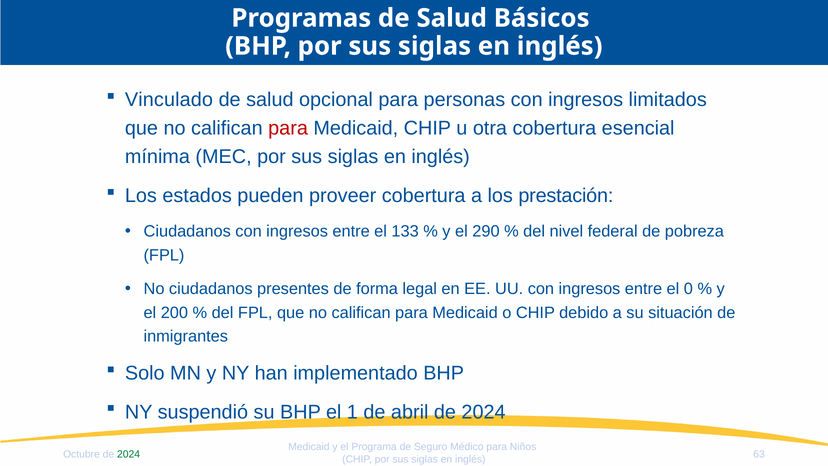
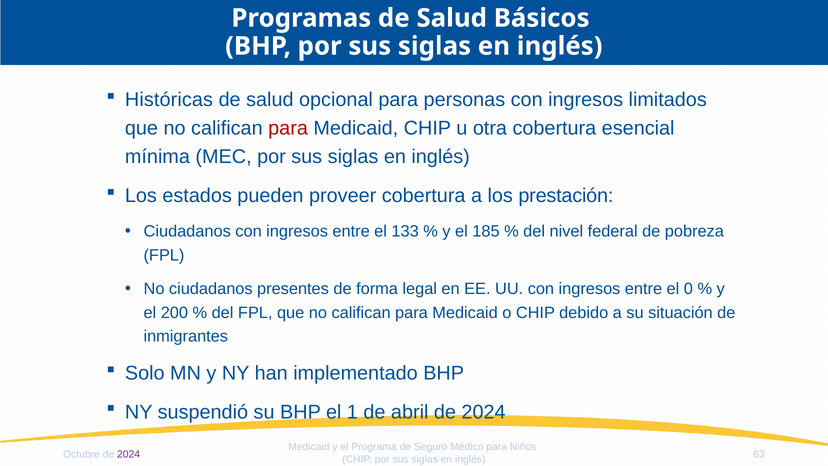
Vinculado: Vinculado -> Históricas (169, 100)
290: 290 -> 185 (486, 231)
2024 colour: green -> purple (129, 454)
